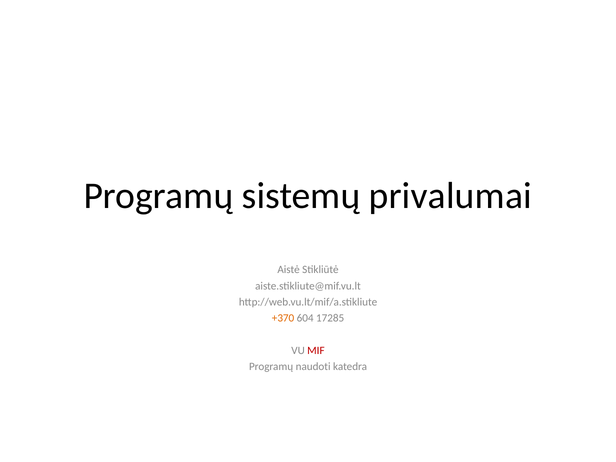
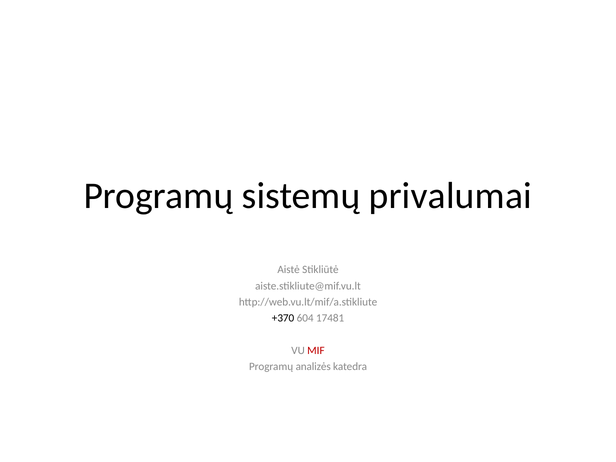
+370 colour: orange -> black (283, 318)
17285: 17285 -> 17481 (330, 318)
naudoti: naudoti -> analizės (313, 367)
